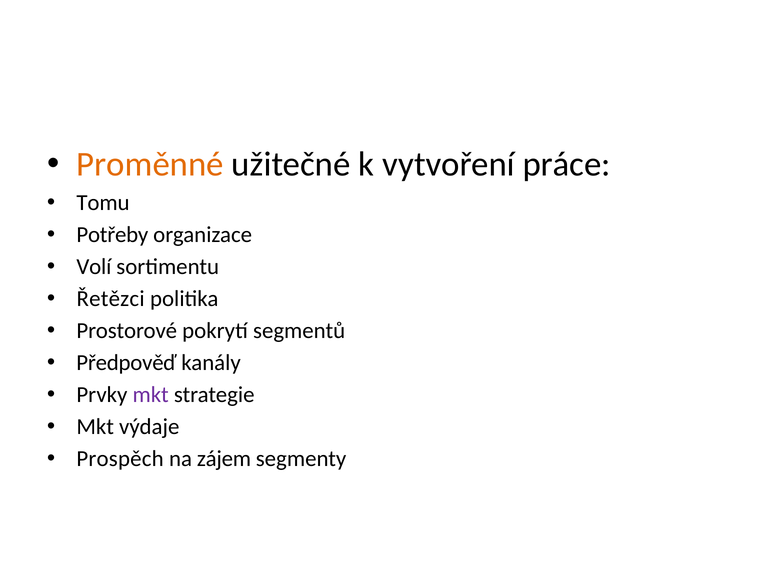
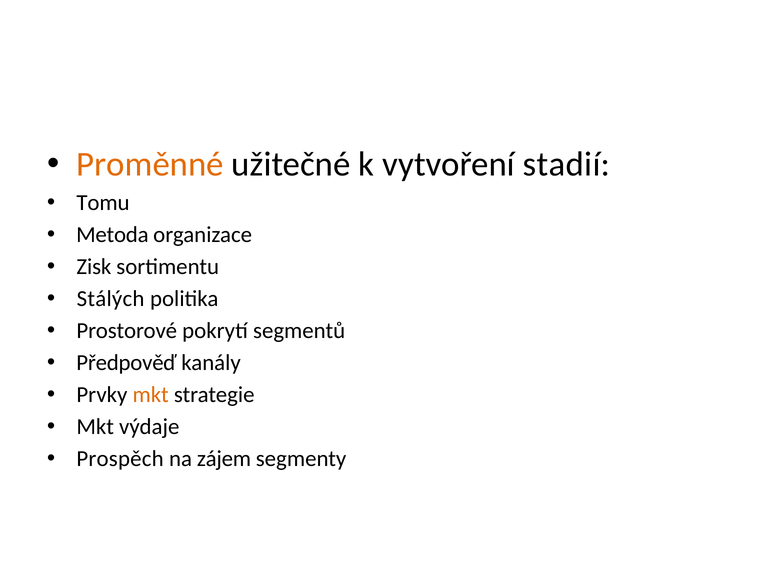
práce: práce -> stadií (566, 164)
Potřeby: Potřeby -> Metoda (112, 235)
Volí: Volí -> Zisk (94, 267)
Řetězci: Řetězci -> Stálých (111, 299)
mkt colour: purple -> orange (151, 395)
